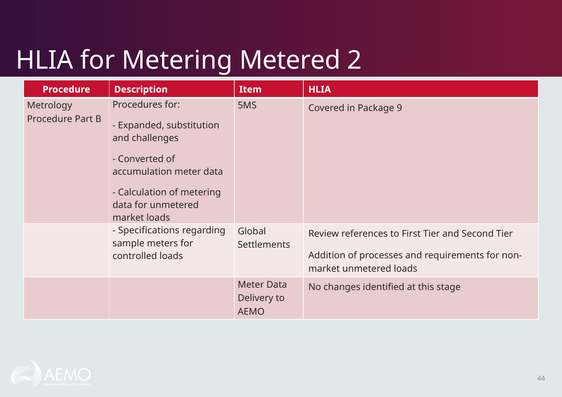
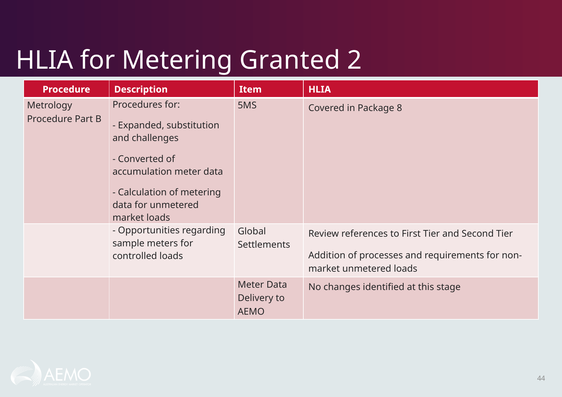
Metered: Metered -> Granted (290, 60)
9: 9 -> 8 (399, 108)
Specifications: Specifications -> Opportunities (149, 231)
